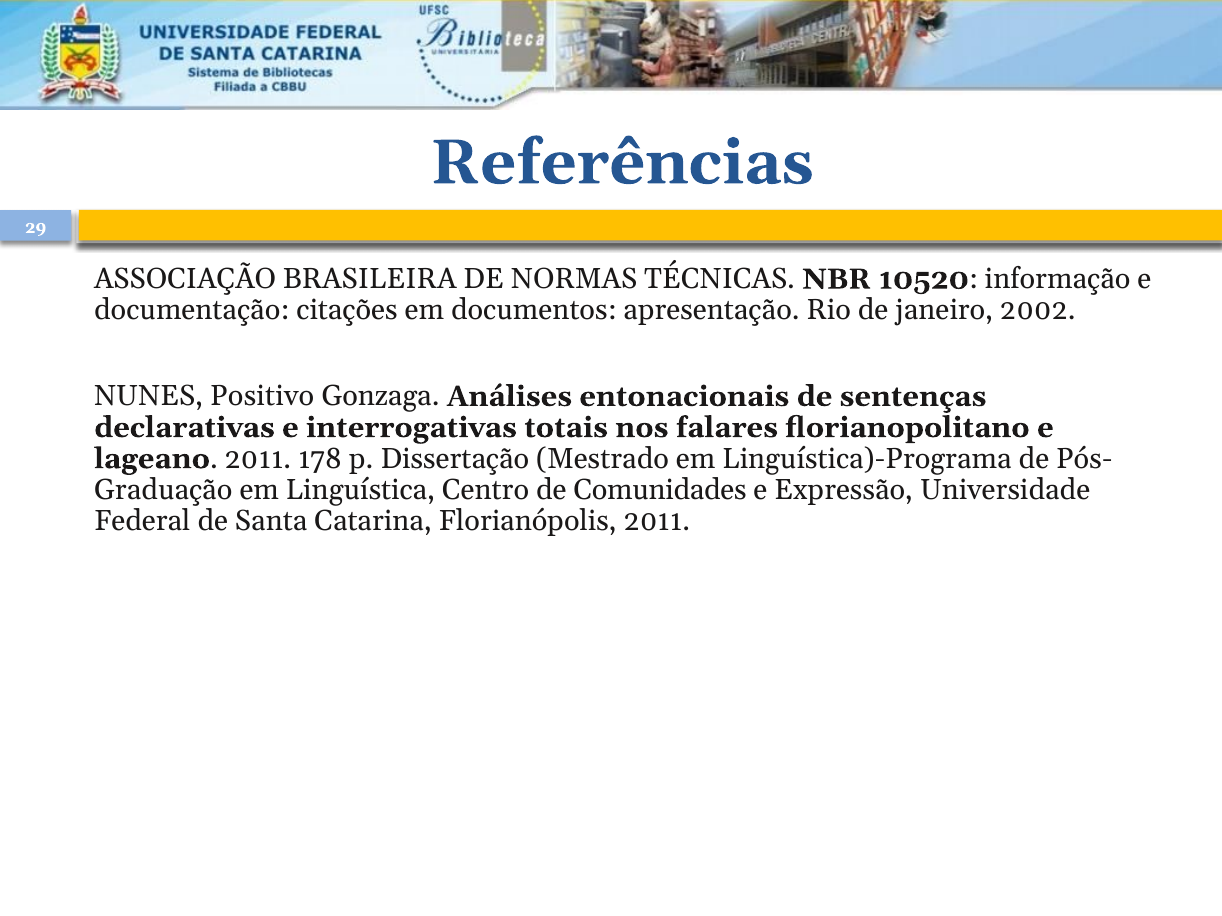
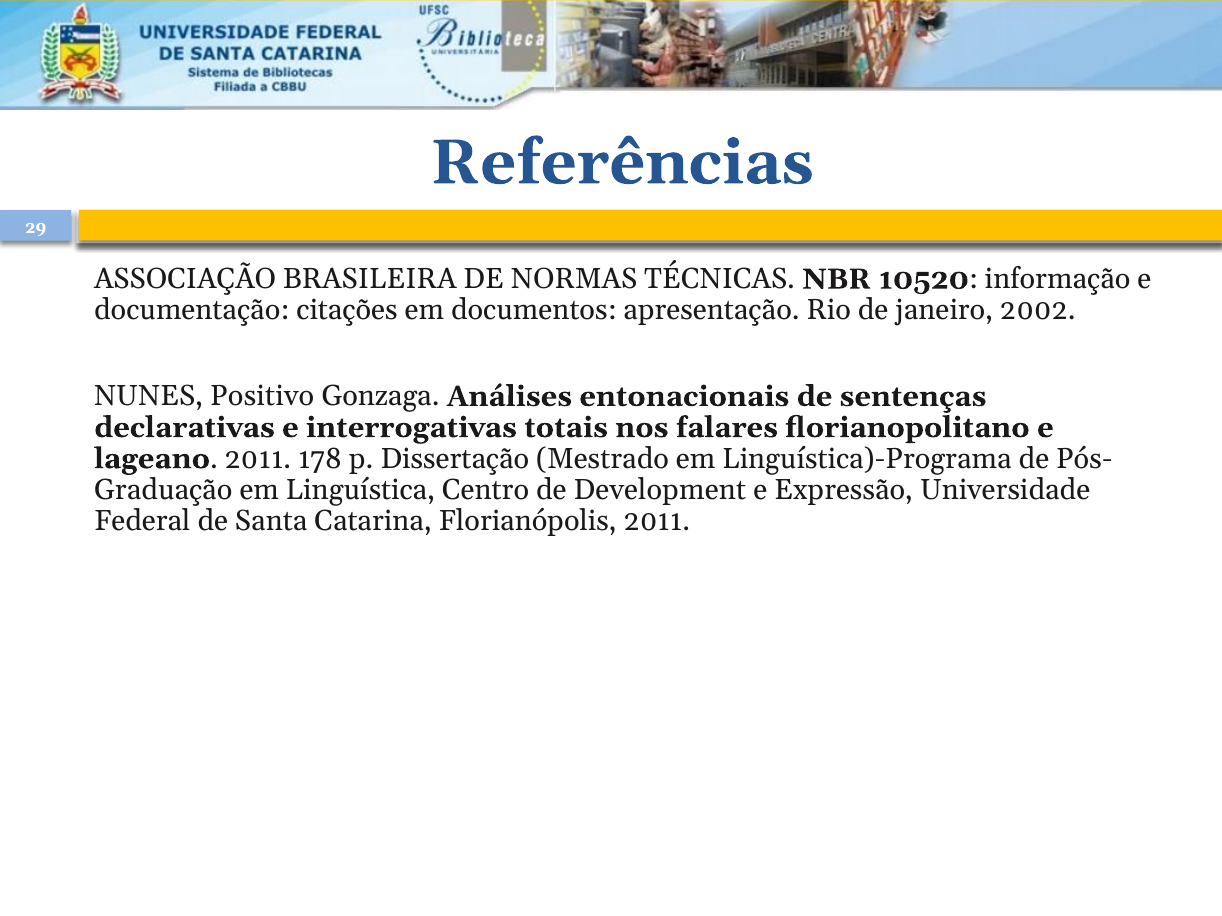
Comunidades: Comunidades -> Development (660, 490)
